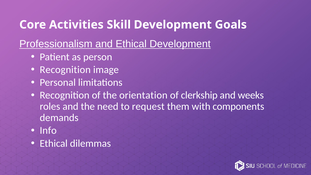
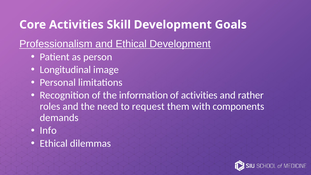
Recognition: Recognition -> Longitudinal (65, 70)
orientation: orientation -> information (144, 95)
of clerkship: clerkship -> activities (199, 95)
weeks: weeks -> rather (251, 95)
